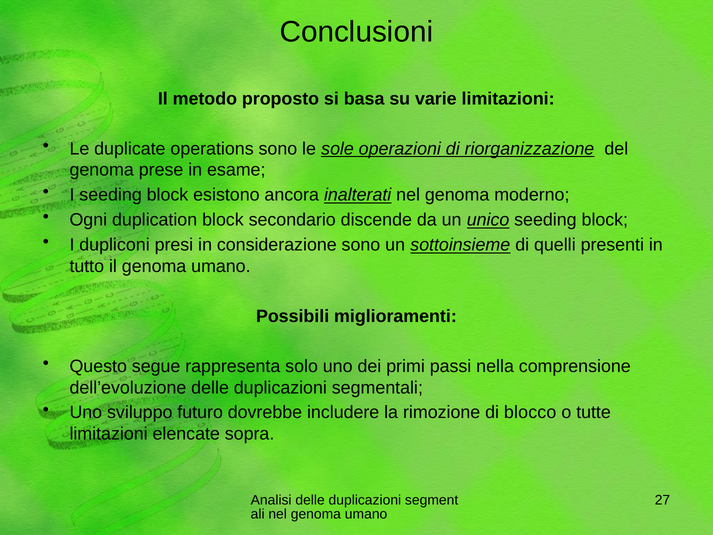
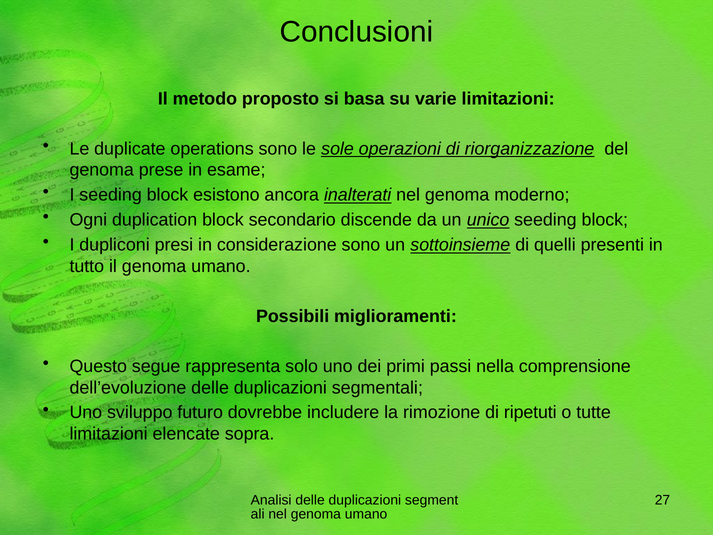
blocco: blocco -> ripetuti (530, 412)
